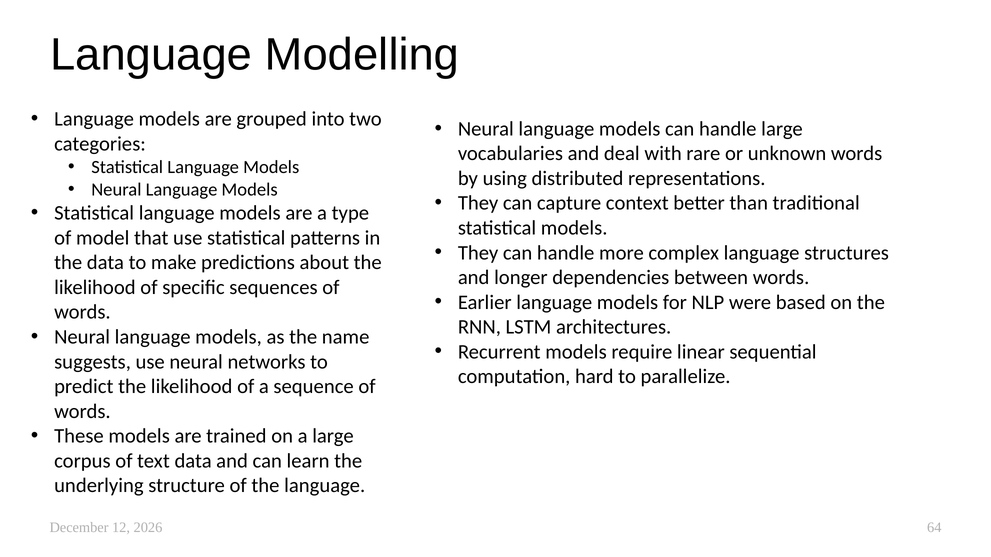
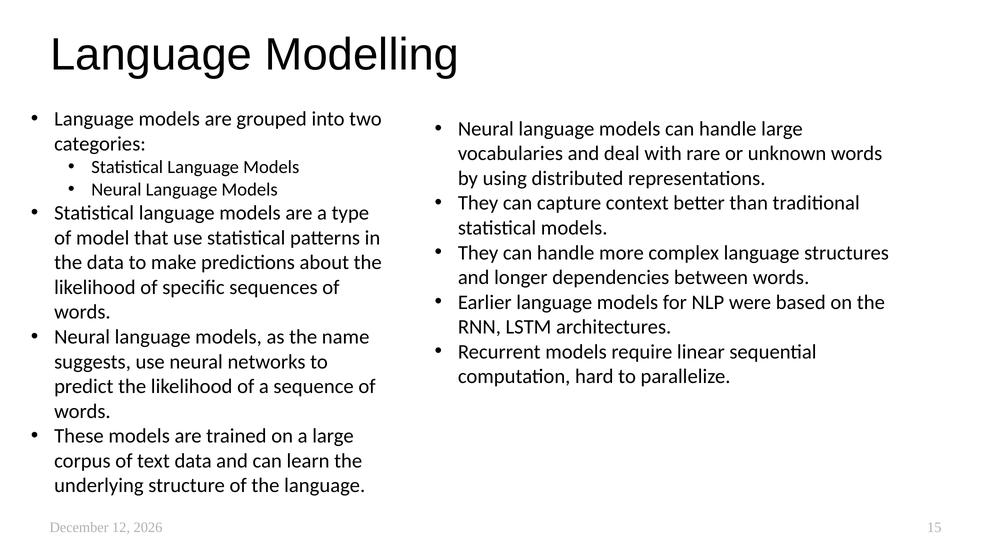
64: 64 -> 15 (934, 528)
